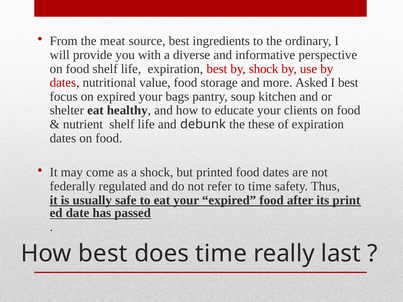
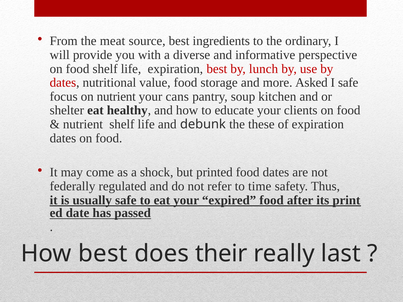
by shock: shock -> lunch (264, 69)
I best: best -> safe (348, 83)
on expired: expired -> nutrient (116, 97)
bags: bags -> cans (177, 97)
does time: time -> their (221, 254)
